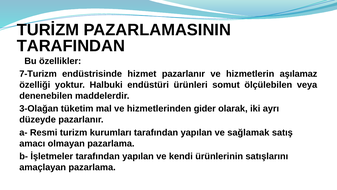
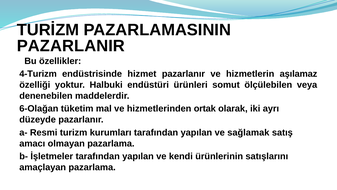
TARAFINDAN: TARAFINDAN -> PAZARLANIR (71, 46)
7-Turizm: 7-Turizm -> 4-Turizm (38, 74)
3-Olağan: 3-Olağan -> 6-Olağan (39, 108)
gider: gider -> ortak (205, 108)
